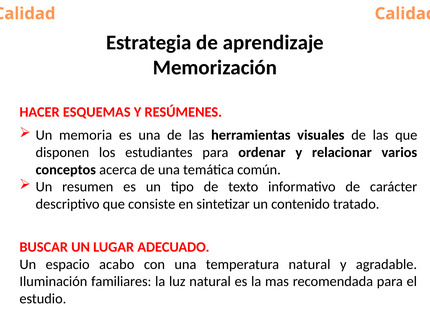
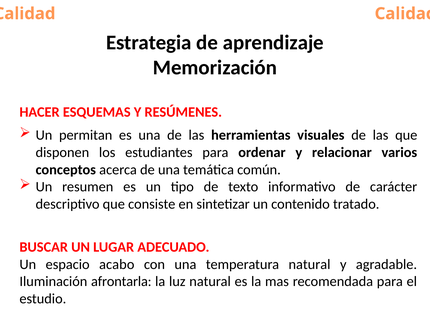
memoria: memoria -> permitan (86, 135)
familiares: familiares -> afrontarla (121, 281)
